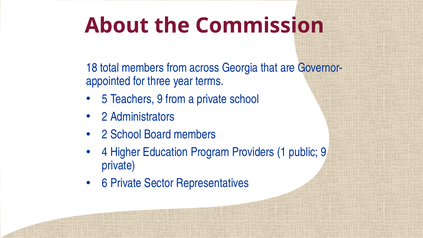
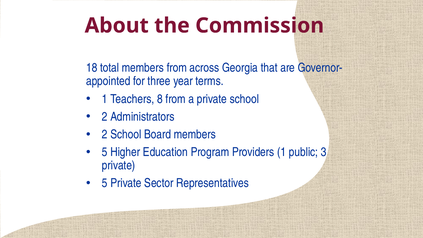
5: 5 -> 1 (105, 99)
Teachers 9: 9 -> 8 (160, 99)
4: 4 -> 5 (105, 152)
public 9: 9 -> 3 (324, 152)
6: 6 -> 5 (105, 183)
